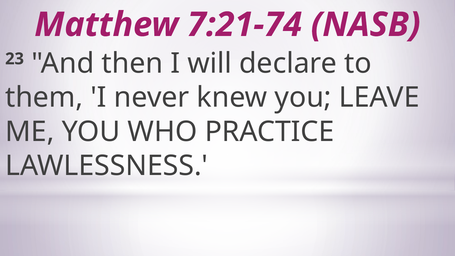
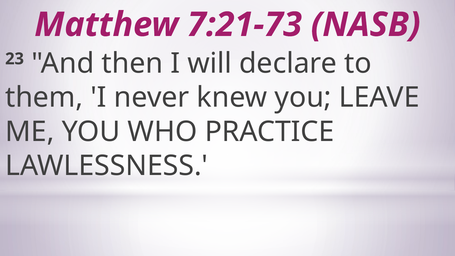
7:21-74: 7:21-74 -> 7:21-73 (245, 25)
